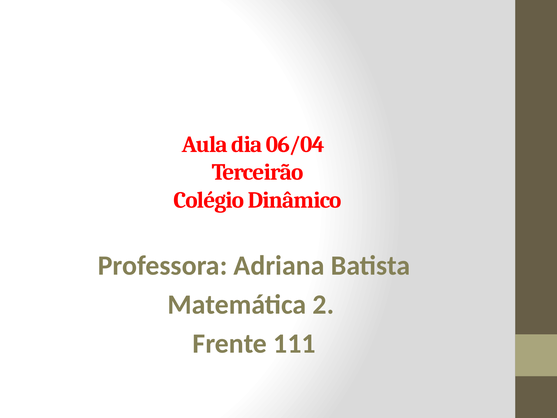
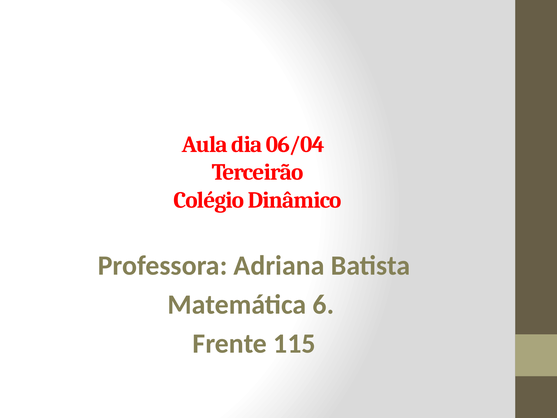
2: 2 -> 6 (323, 304)
111: 111 -> 115 (294, 343)
